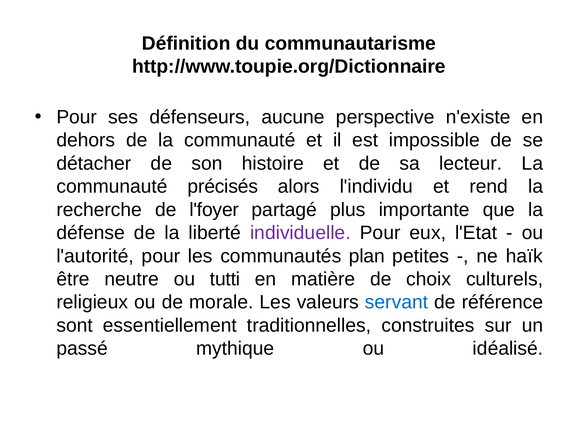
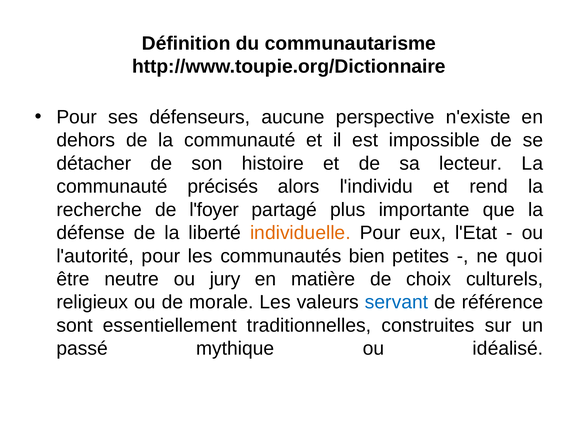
individuelle colour: purple -> orange (300, 233)
plan: plan -> bien (367, 256)
haïk: haïk -> quoi (524, 256)
tutti: tutti -> jury (225, 279)
